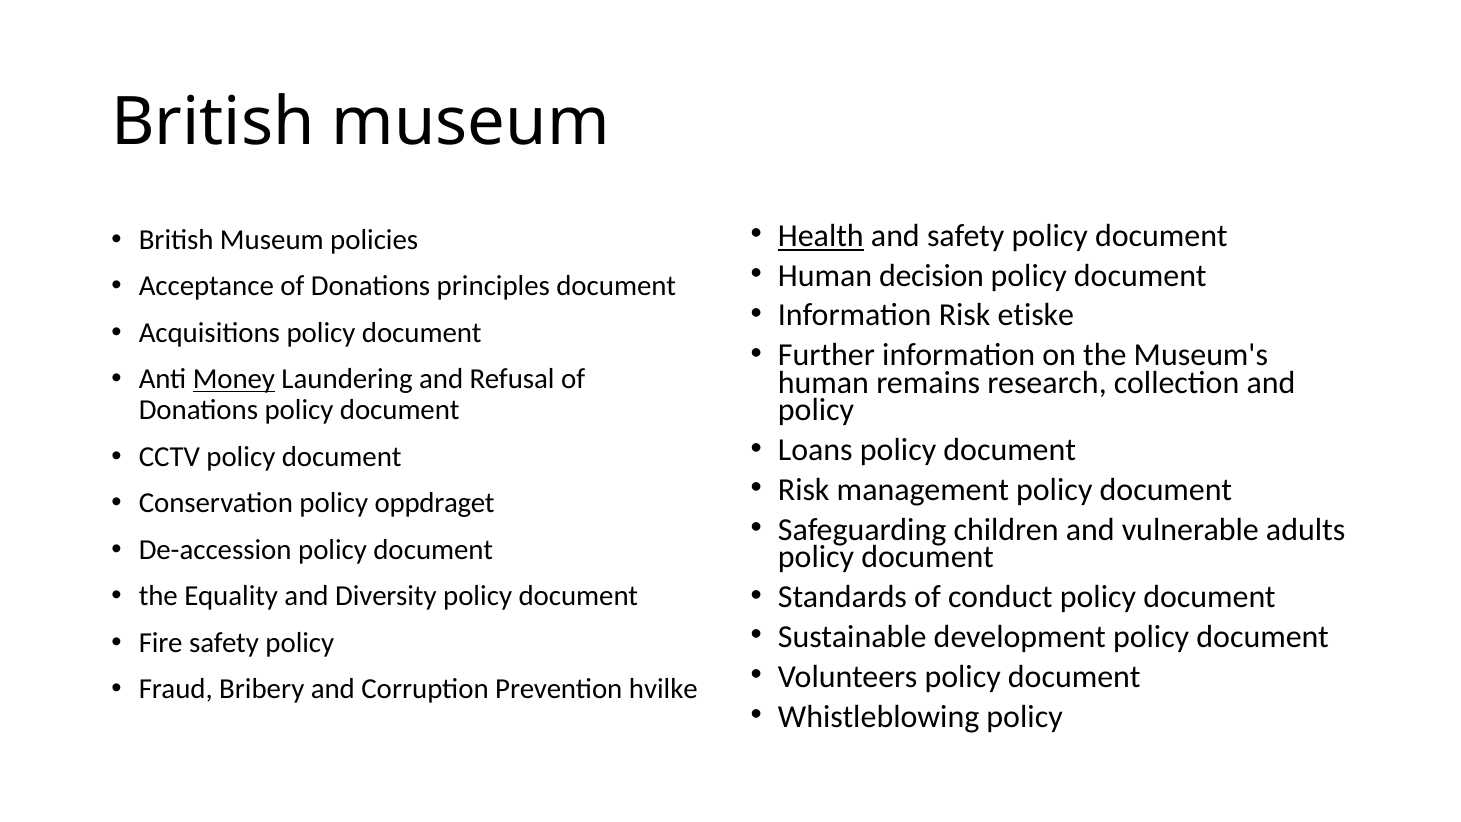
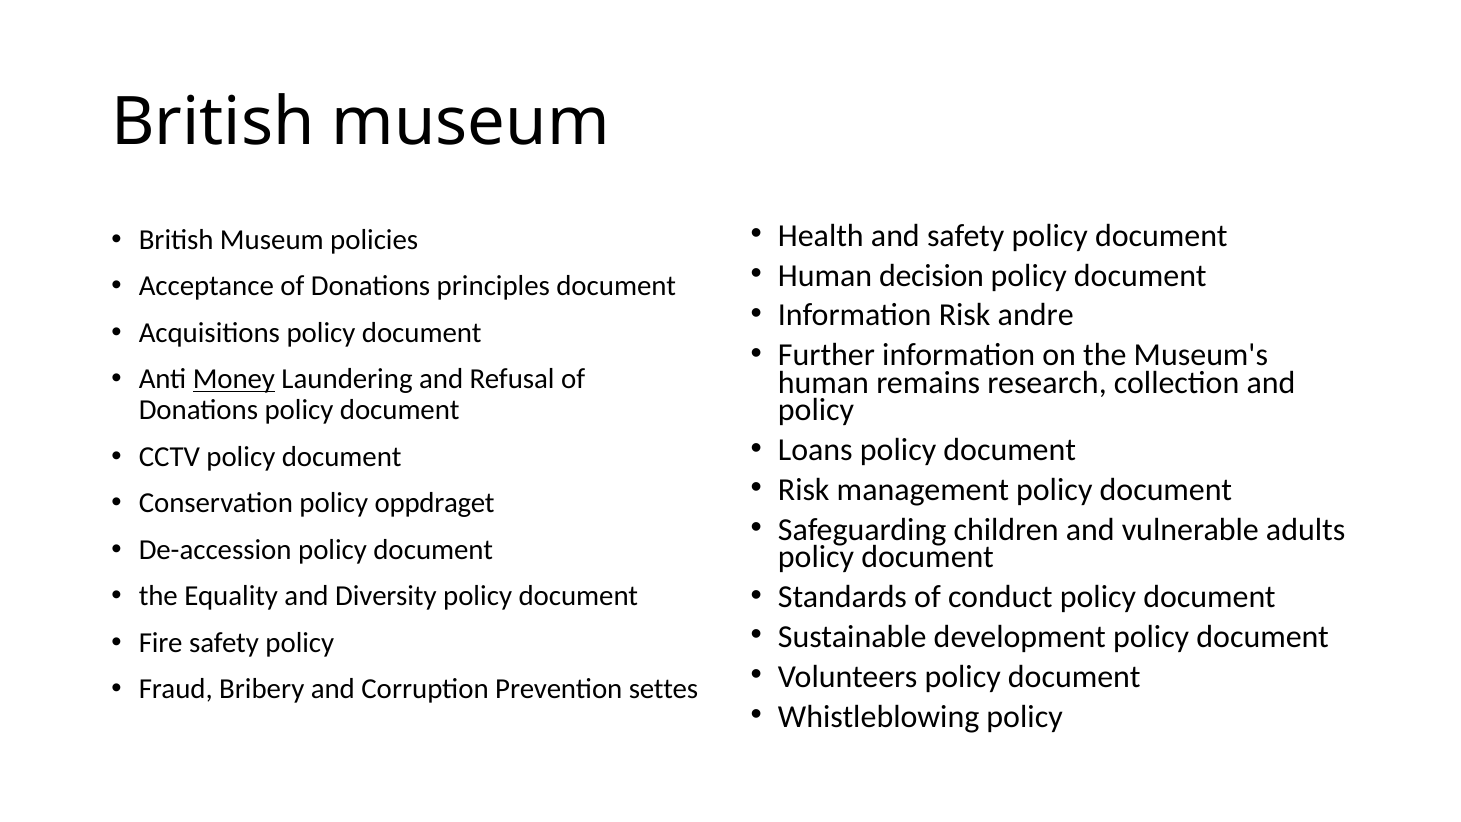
Health underline: present -> none (821, 236)
etiske: etiske -> andre (1036, 315)
hvilke: hvilke -> settes (663, 689)
